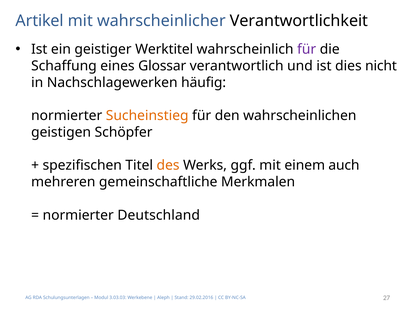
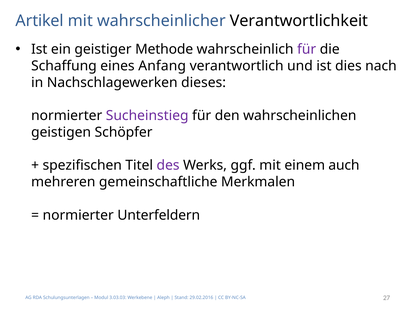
Werktitel: Werktitel -> Methode (164, 49)
Glossar: Glossar -> Anfang (162, 66)
nicht: nicht -> nach (381, 66)
häufig: häufig -> dieses (204, 83)
Sucheinstieg colour: orange -> purple (147, 116)
des colour: orange -> purple (168, 166)
Deutschland: Deutschland -> Unterfeldern (159, 215)
